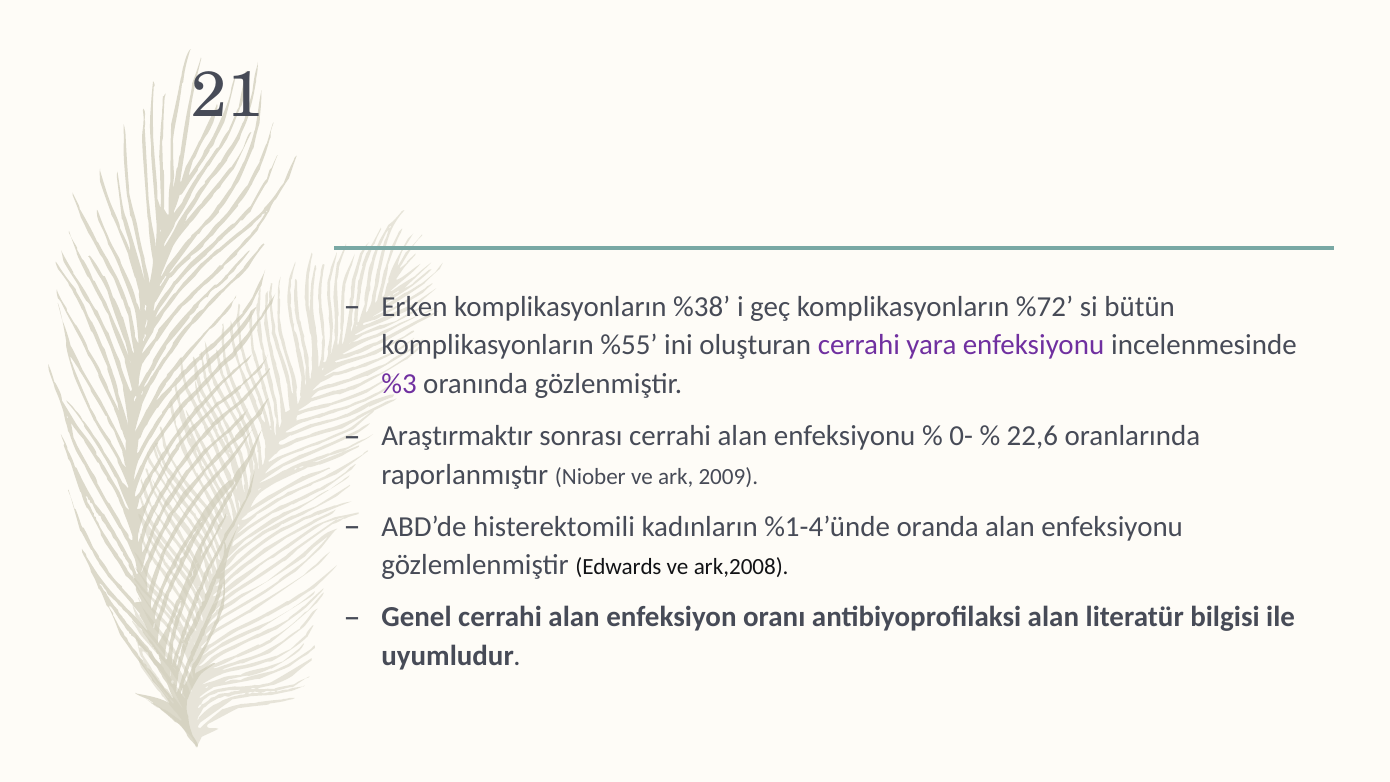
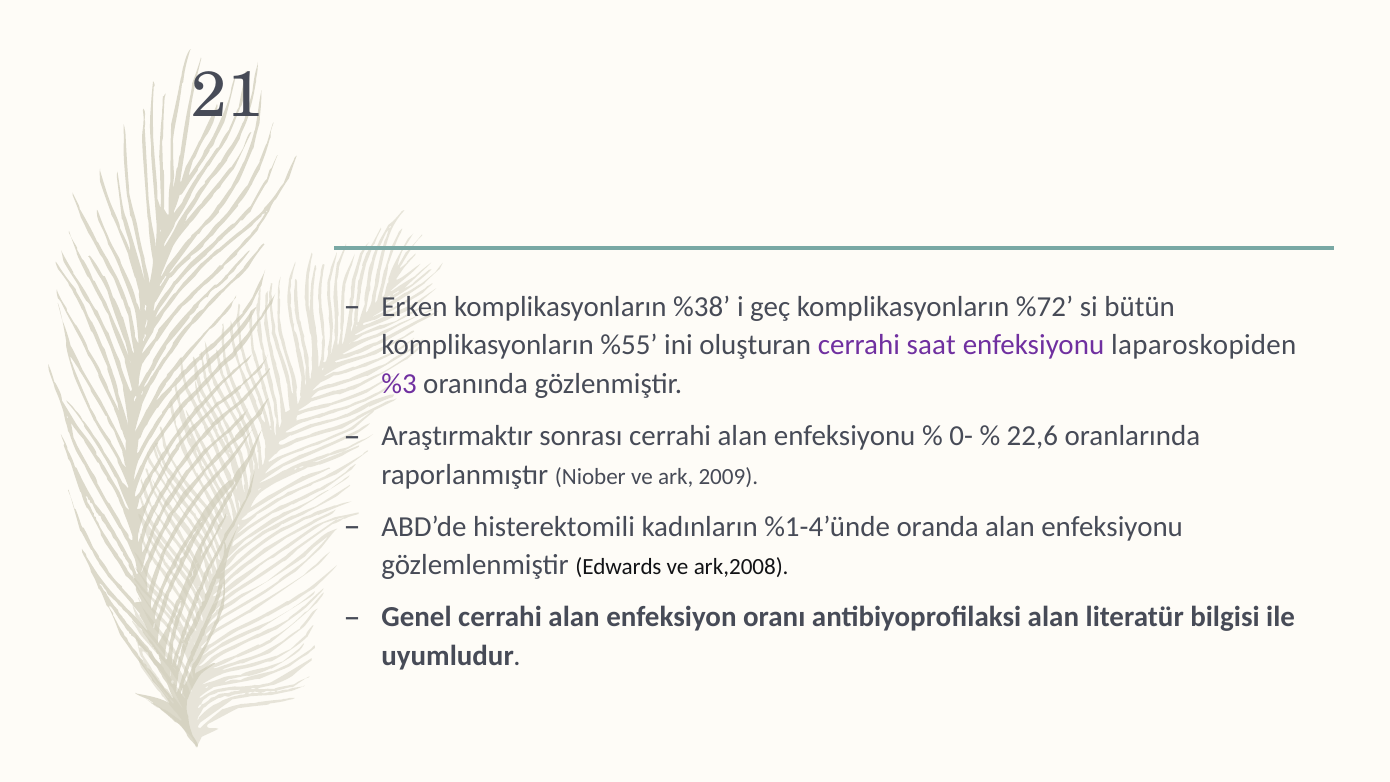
yara: yara -> saat (931, 345)
incelenmesinde: incelenmesinde -> laparoskopiden (1204, 345)
